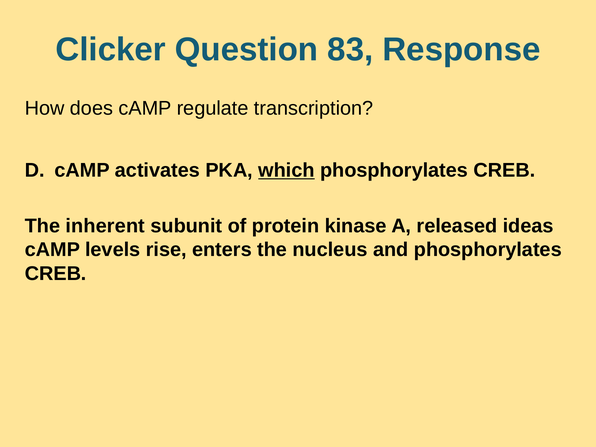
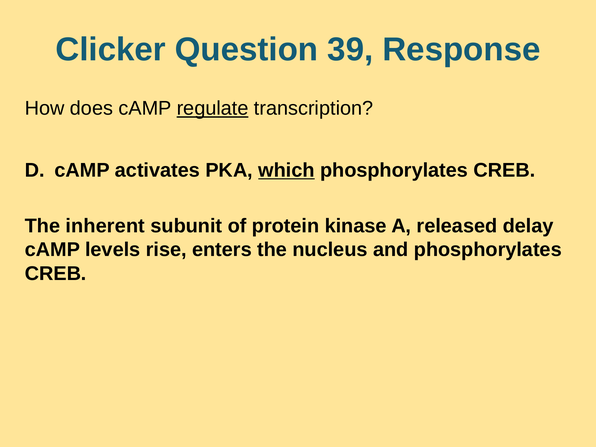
83: 83 -> 39 (350, 49)
regulate underline: none -> present (213, 108)
ideas: ideas -> delay (528, 226)
